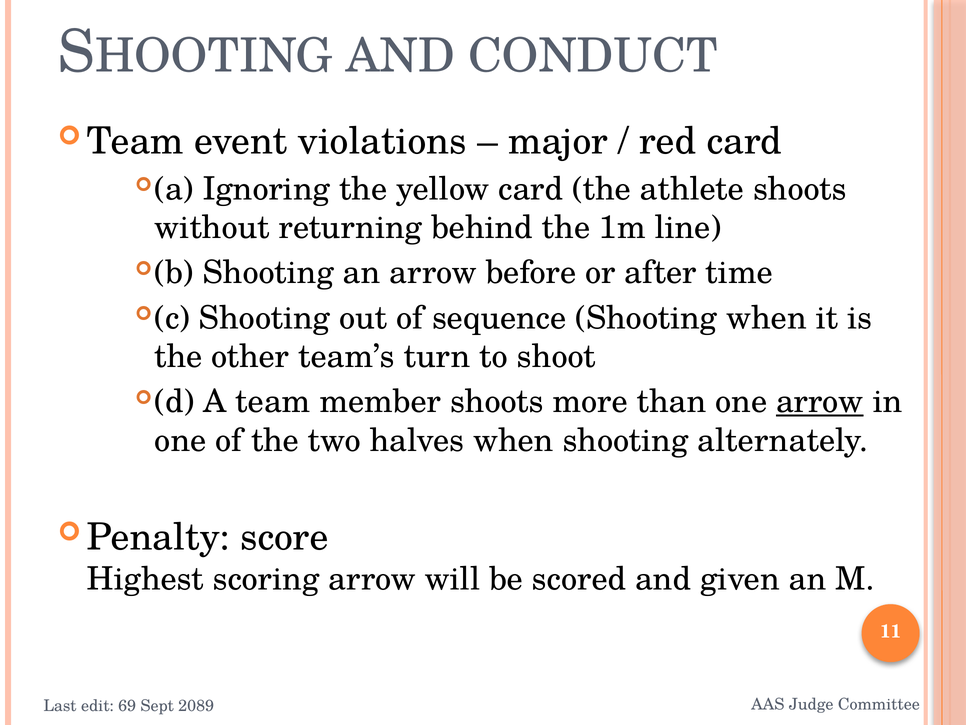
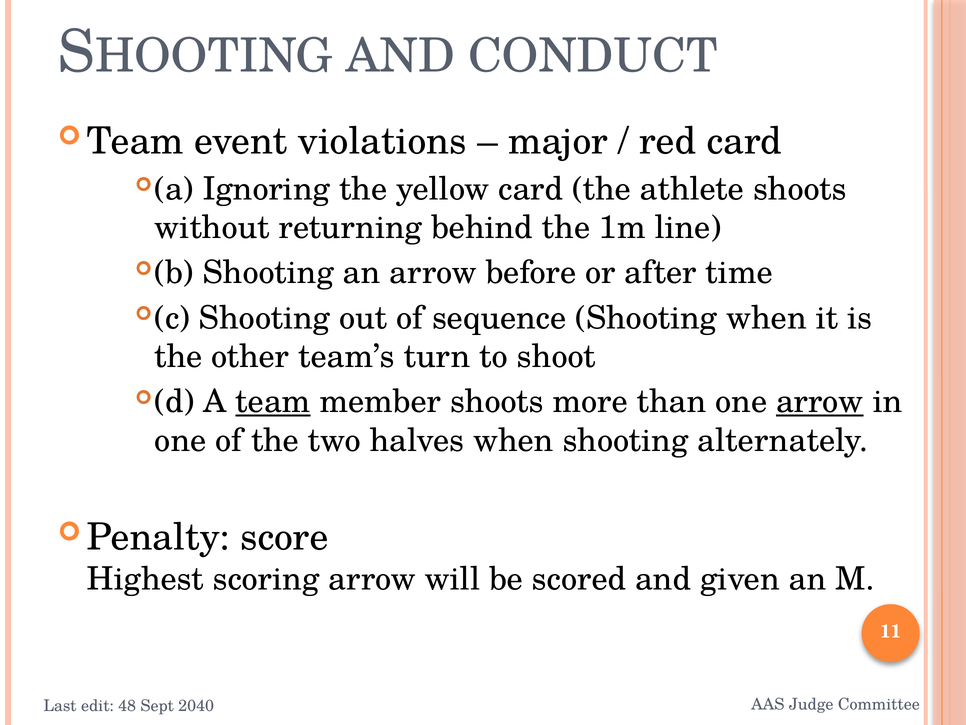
team underline: none -> present (273, 401)
69: 69 -> 48 (127, 705)
2089: 2089 -> 2040 (196, 705)
